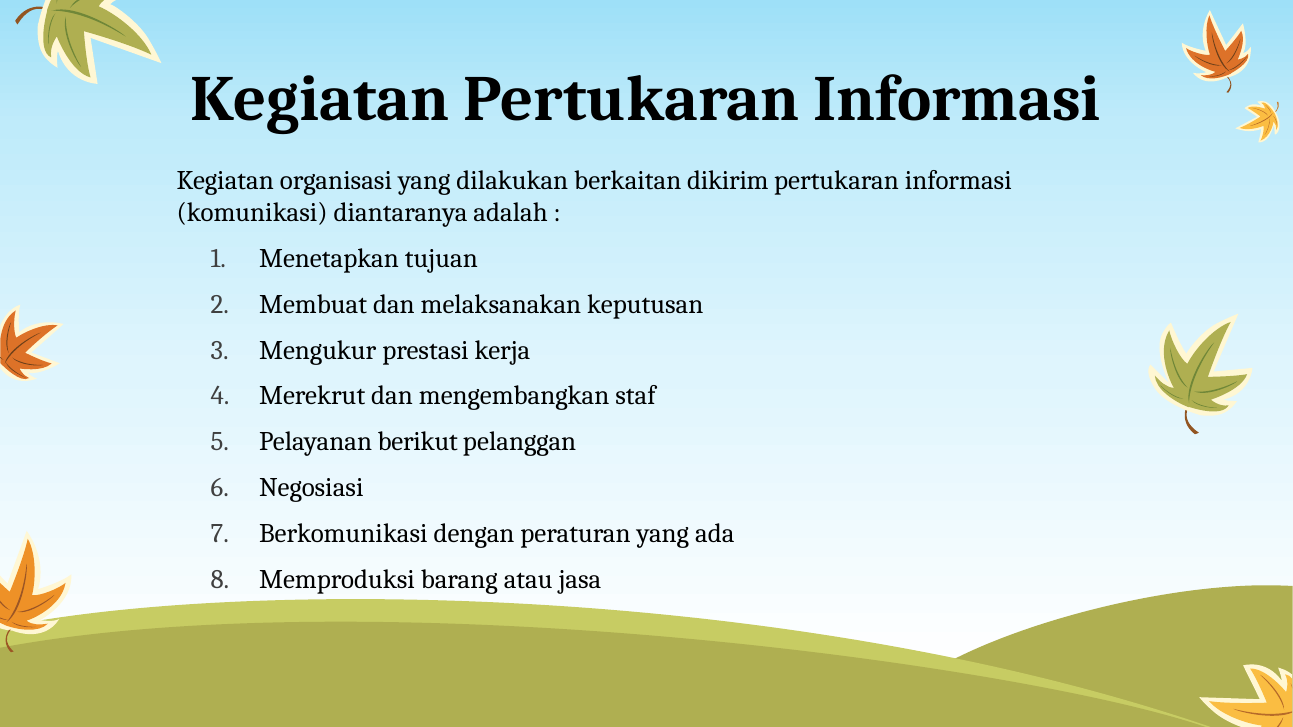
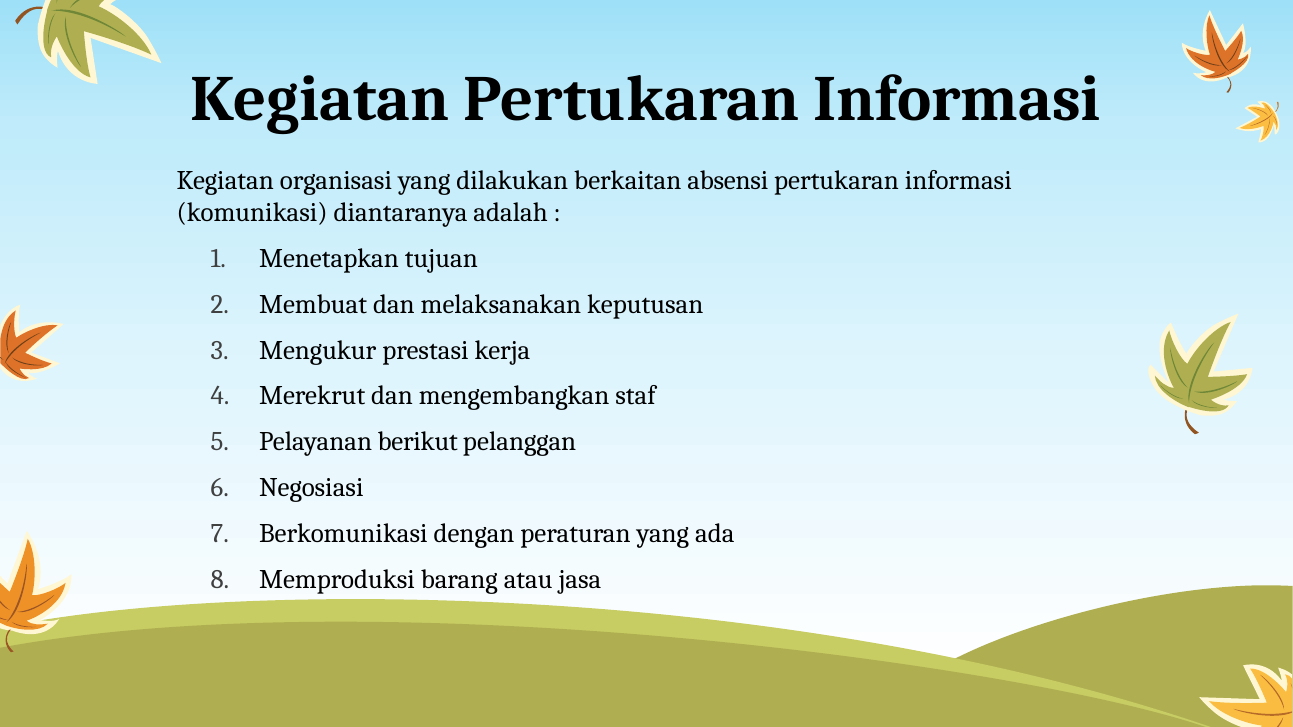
dikirim: dikirim -> absensi (728, 181)
